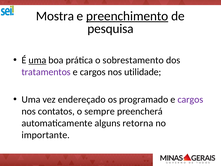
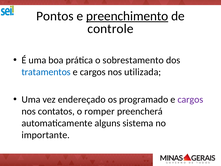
Mostra: Mostra -> Pontos (55, 16)
pesquisa: pesquisa -> controle (110, 29)
uma underline: present -> none (37, 60)
tratamentos colour: purple -> blue (46, 72)
utilidade: utilidade -> utilizada (143, 72)
sempre: sempre -> romper (100, 111)
retorna: retorna -> sistema (138, 123)
